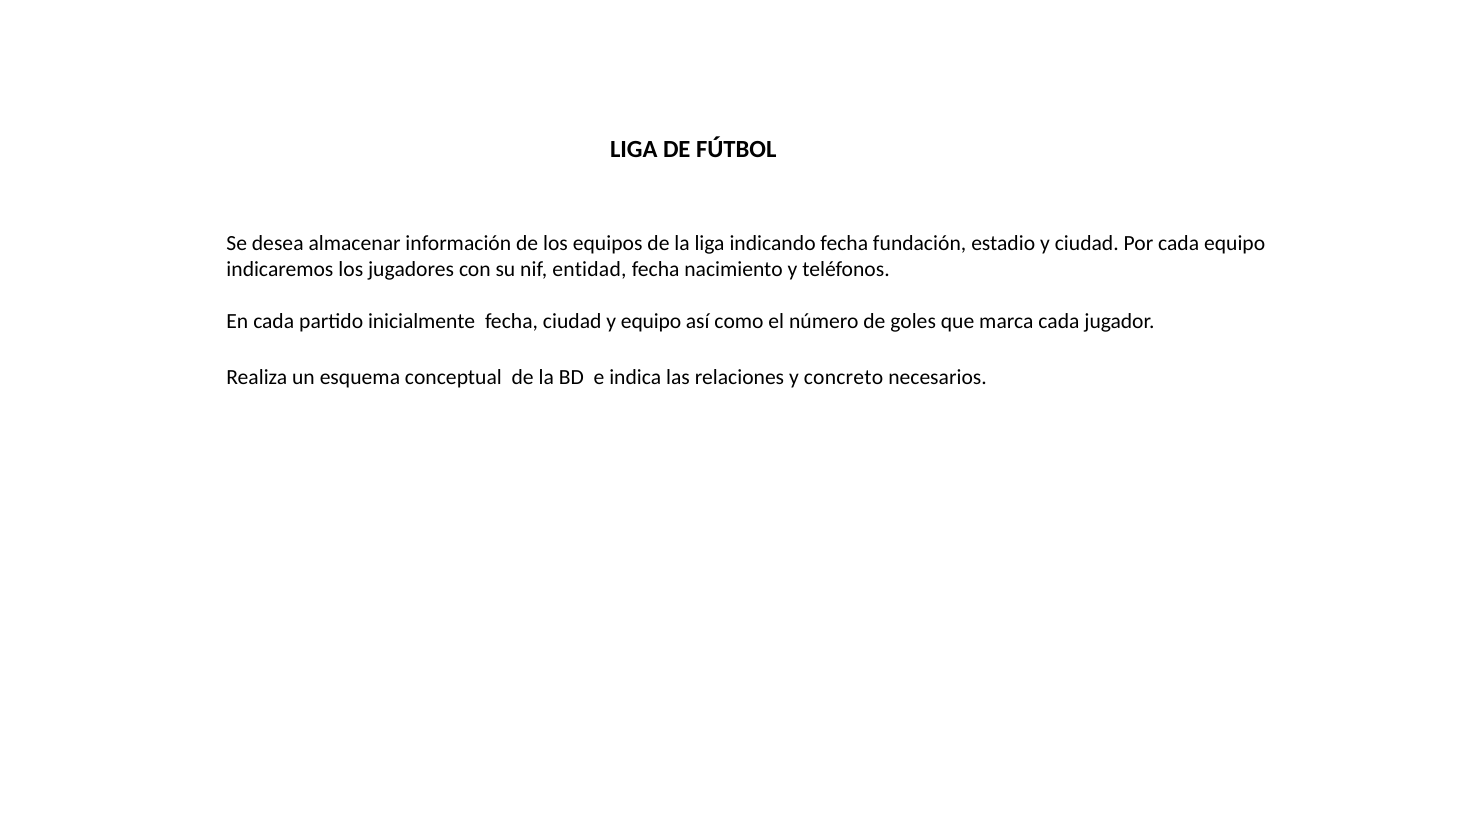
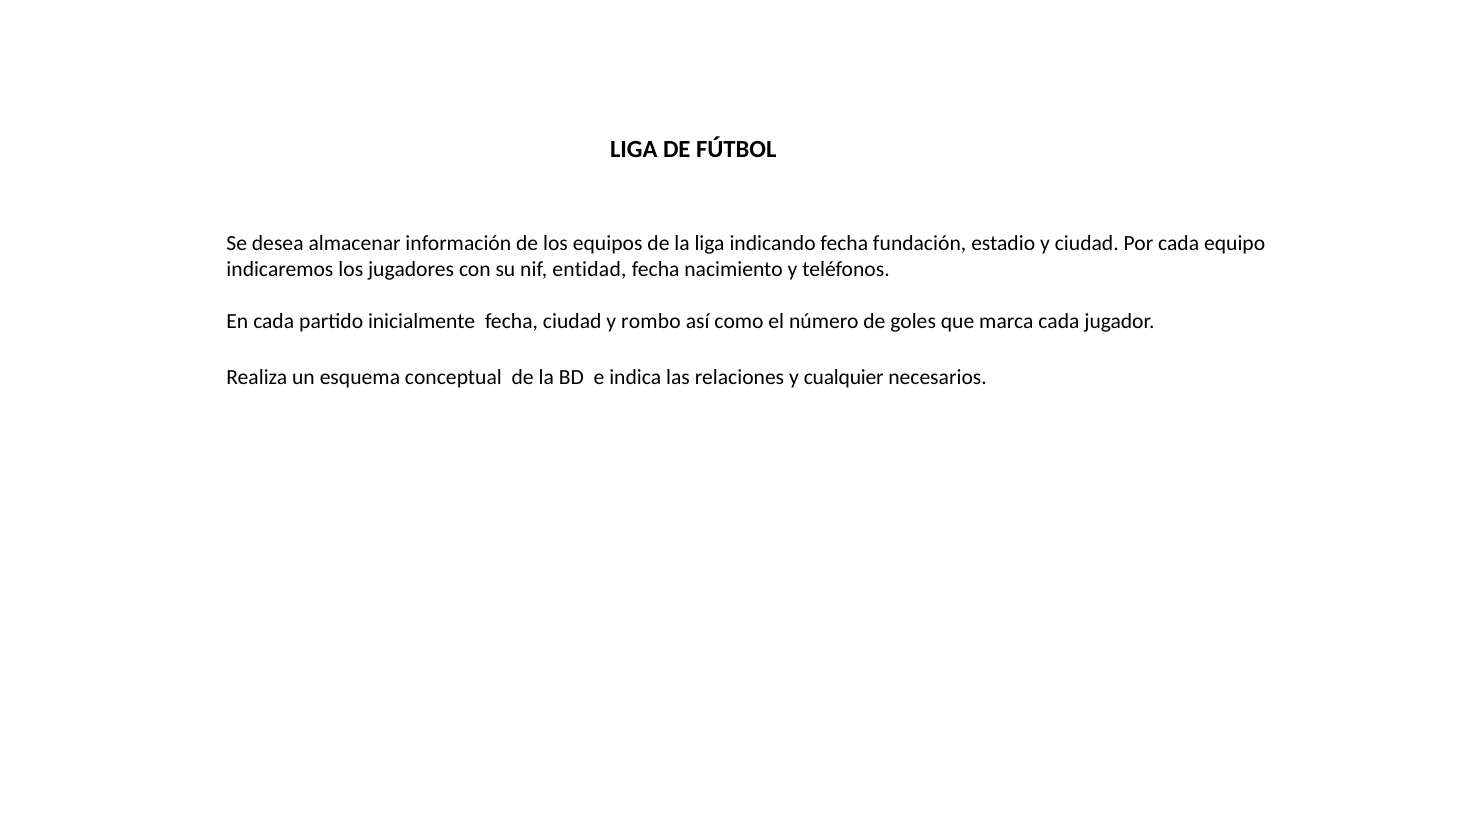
y equipo: equipo -> rombo (651, 322)
concreto: concreto -> cualquier (844, 377)
